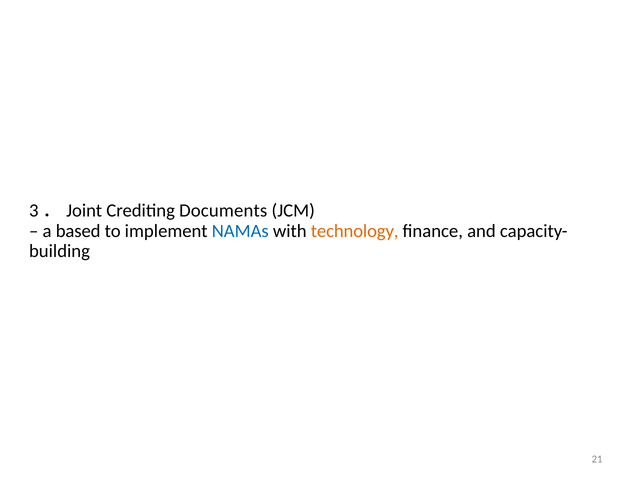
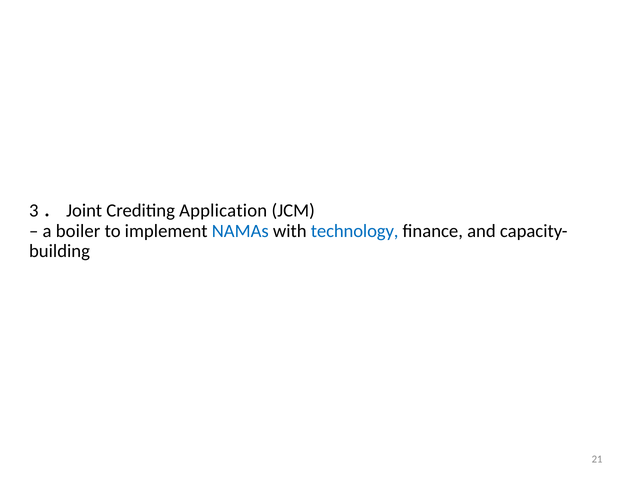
Documents: Documents -> Application (223, 211)
based: based -> boiler (78, 231)
technology colour: orange -> blue (355, 231)
